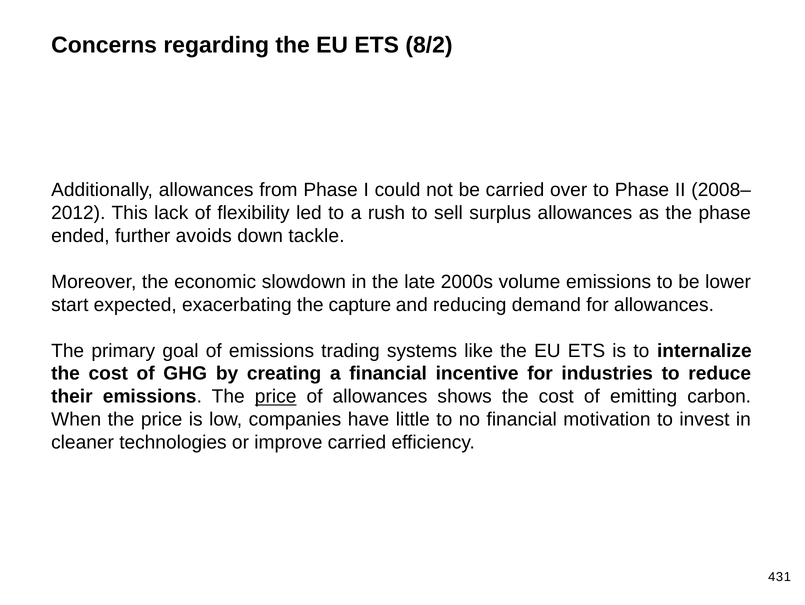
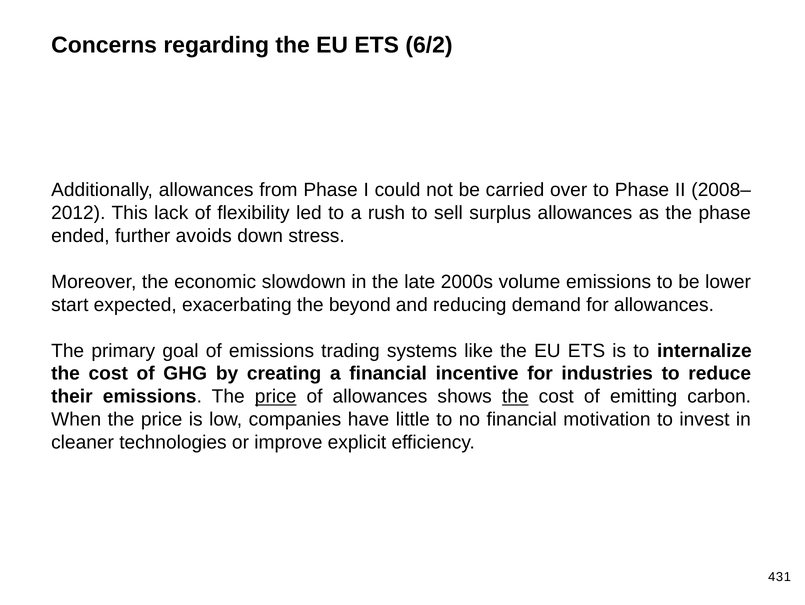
8/2: 8/2 -> 6/2 (429, 45)
tackle: tackle -> stress (317, 236)
capture: capture -> beyond (360, 305)
the underline: none -> present (515, 396)
improve carried: carried -> explicit (357, 442)
